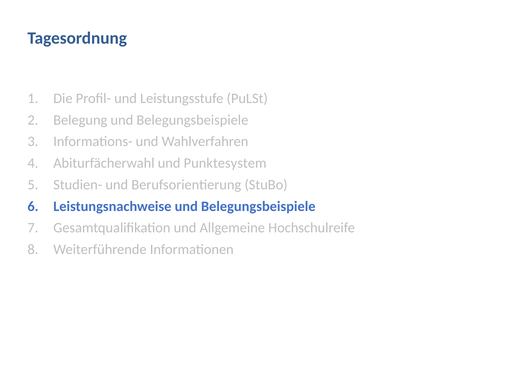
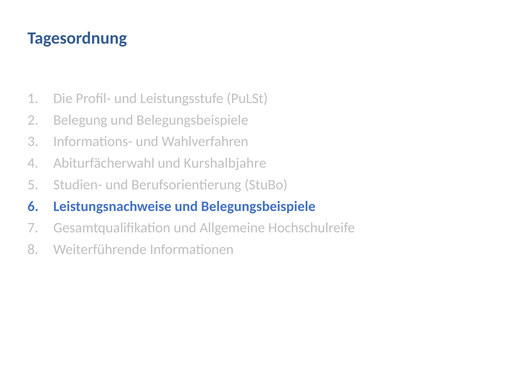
Punktesystem: Punktesystem -> Kurshalbjahre (225, 163)
